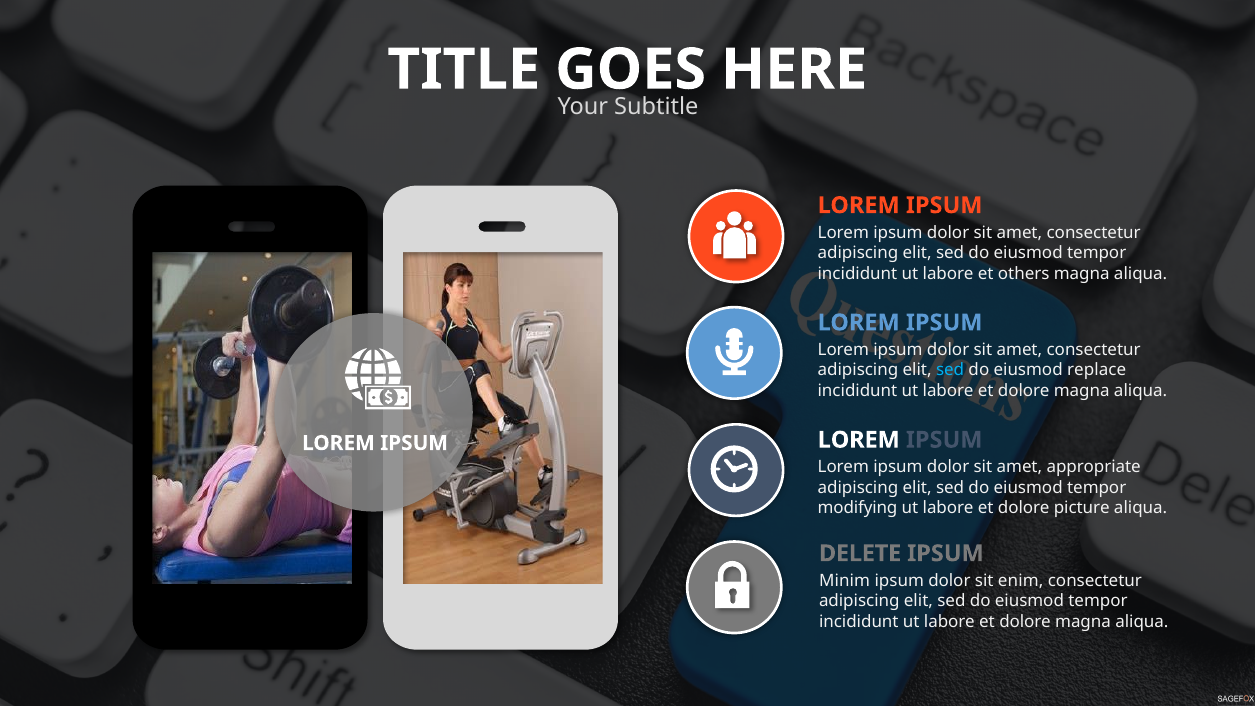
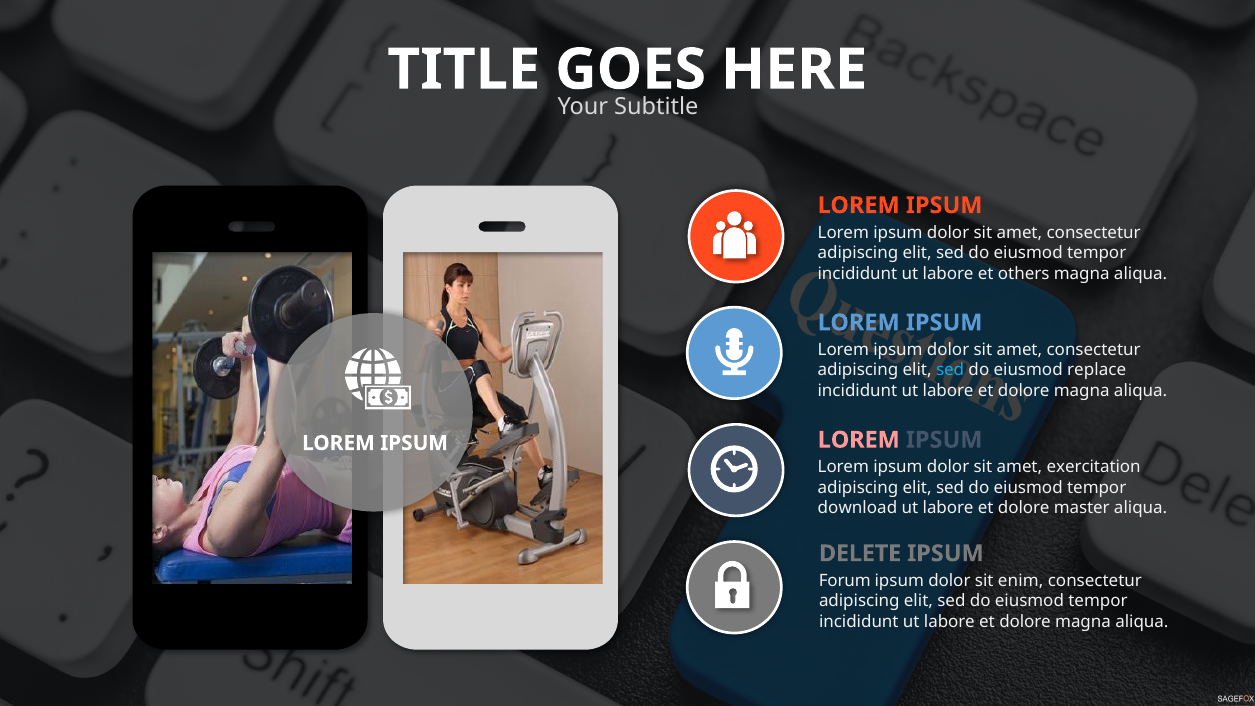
LOREM colour: white -> pink (859, 440)
appropriate: appropriate -> exercitation (1094, 467)
modifying: modifying -> download (857, 508)
picture: picture -> master (1082, 508)
Minim: Minim -> Forum (845, 581)
